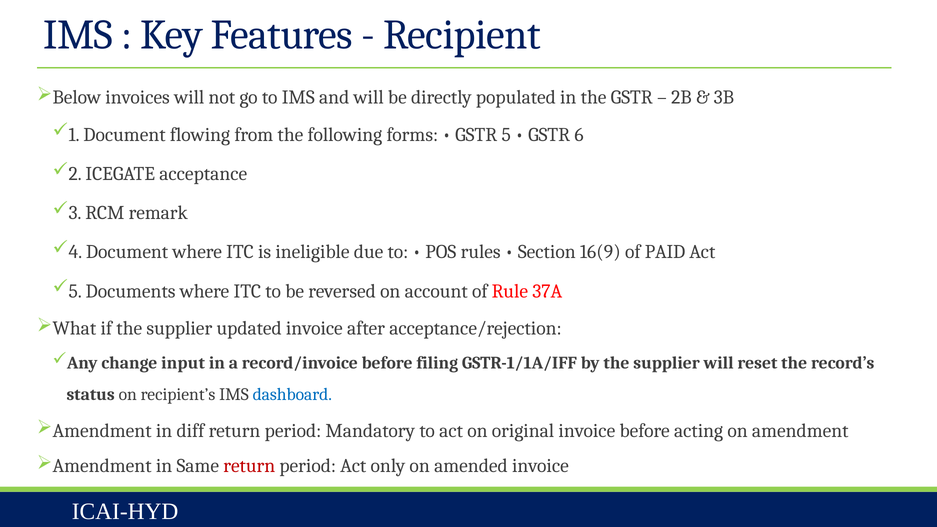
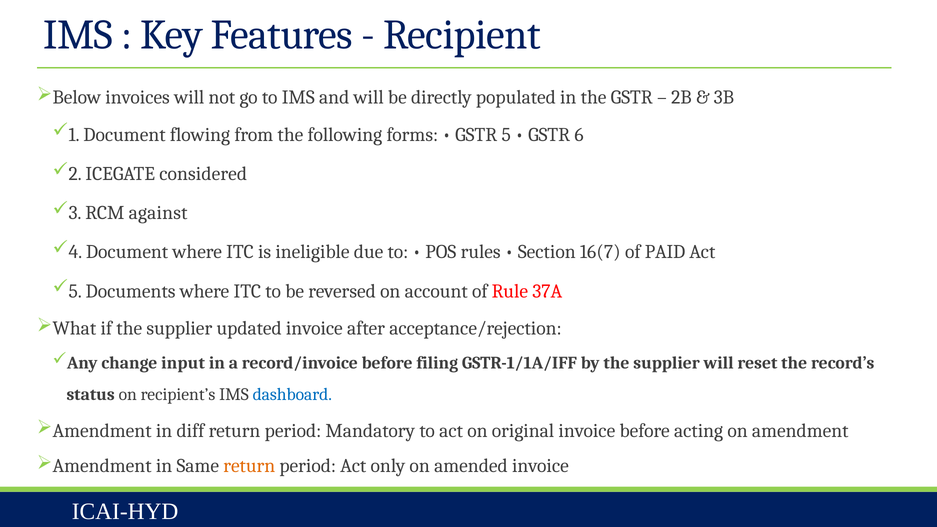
acceptance: acceptance -> considered (203, 174)
remark: remark -> against (158, 213)
16(9: 16(9 -> 16(7 (600, 252)
return colour: red -> orange (249, 466)
